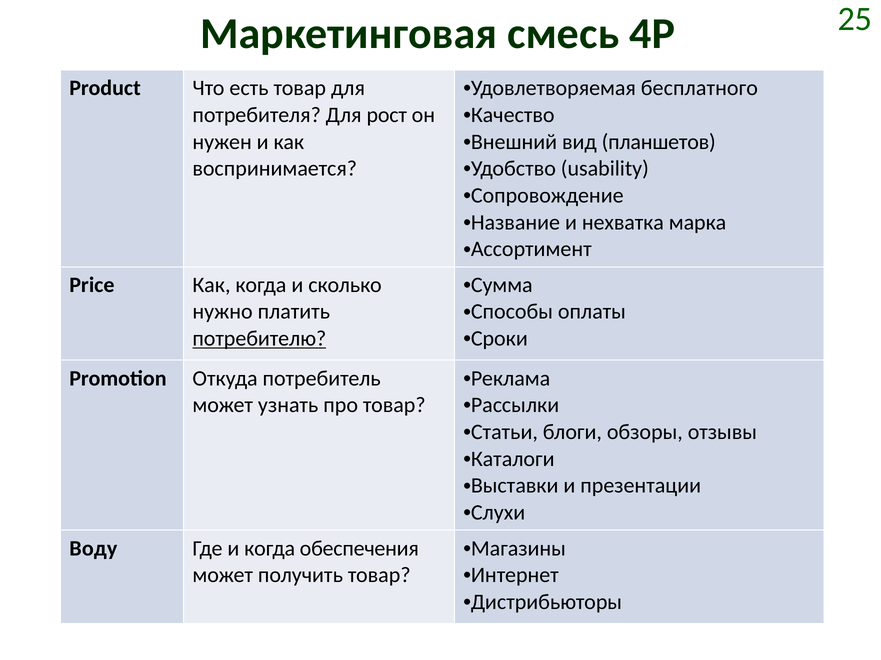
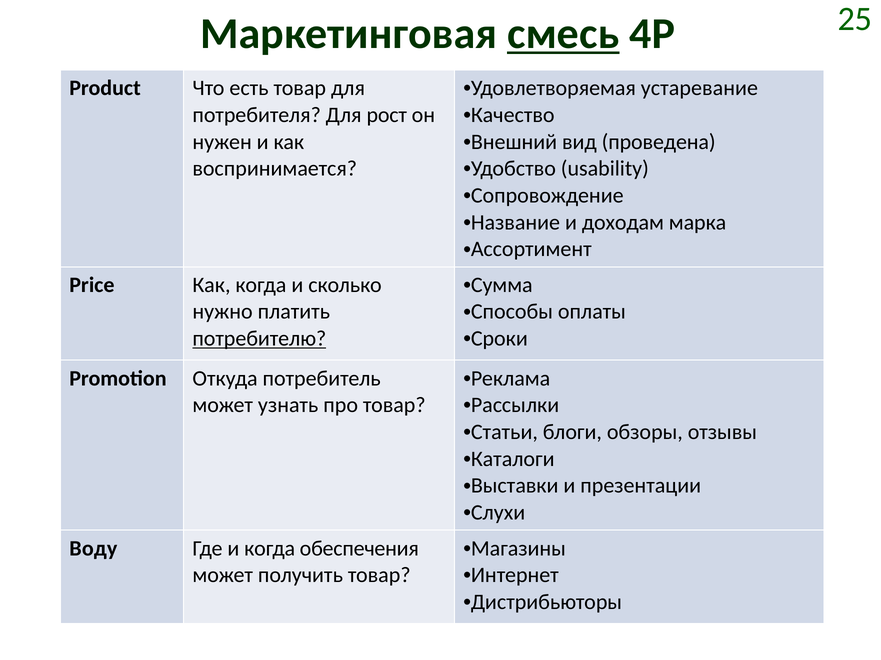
смесь underline: none -> present (563, 34)
бесплатного: бесплатного -> устаревание (699, 88)
планшетов: планшетов -> проведена (659, 142)
нехватка: нехватка -> доходам (623, 223)
